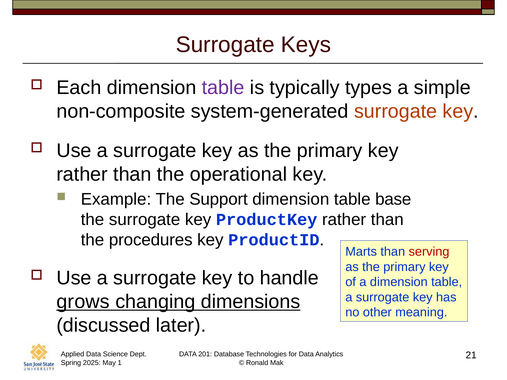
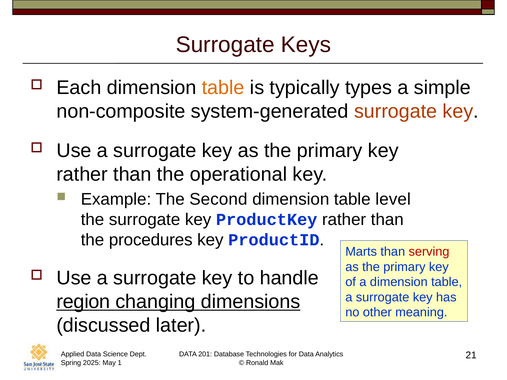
table colour: purple -> orange (223, 88)
Support: Support -> Second (218, 200)
base: base -> level (393, 200)
grows: grows -> region (83, 302)
